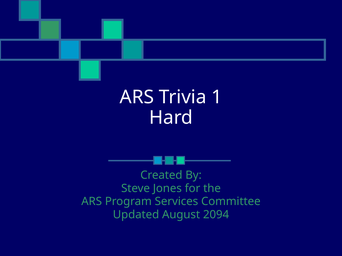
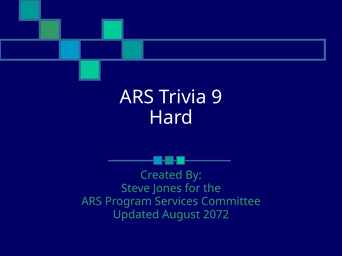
1: 1 -> 9 (217, 97)
2094: 2094 -> 2072 (216, 215)
